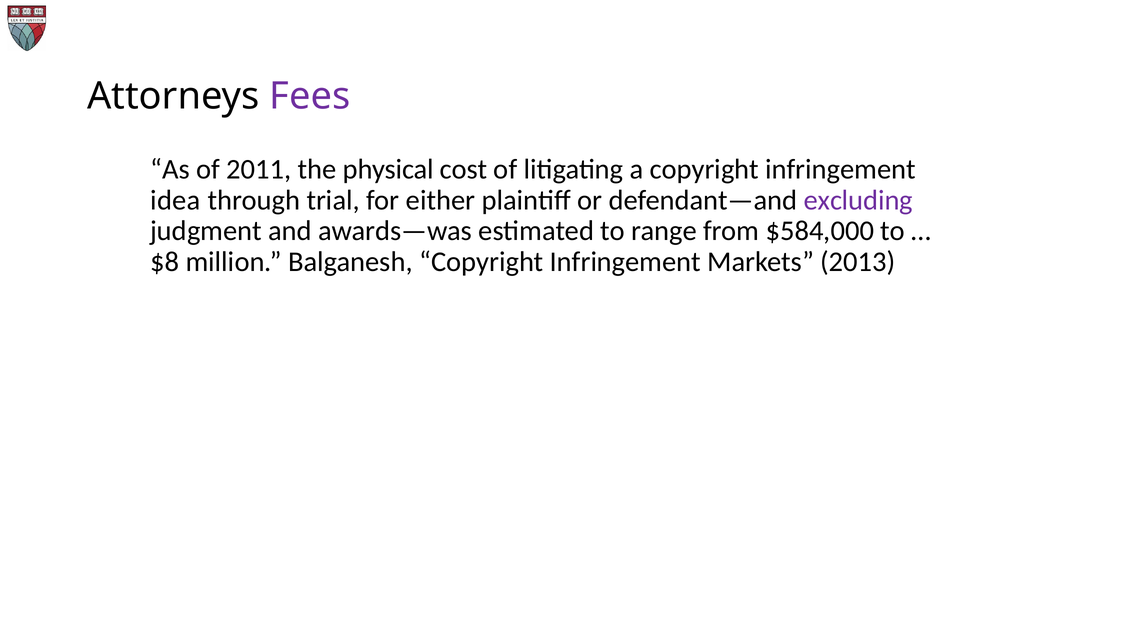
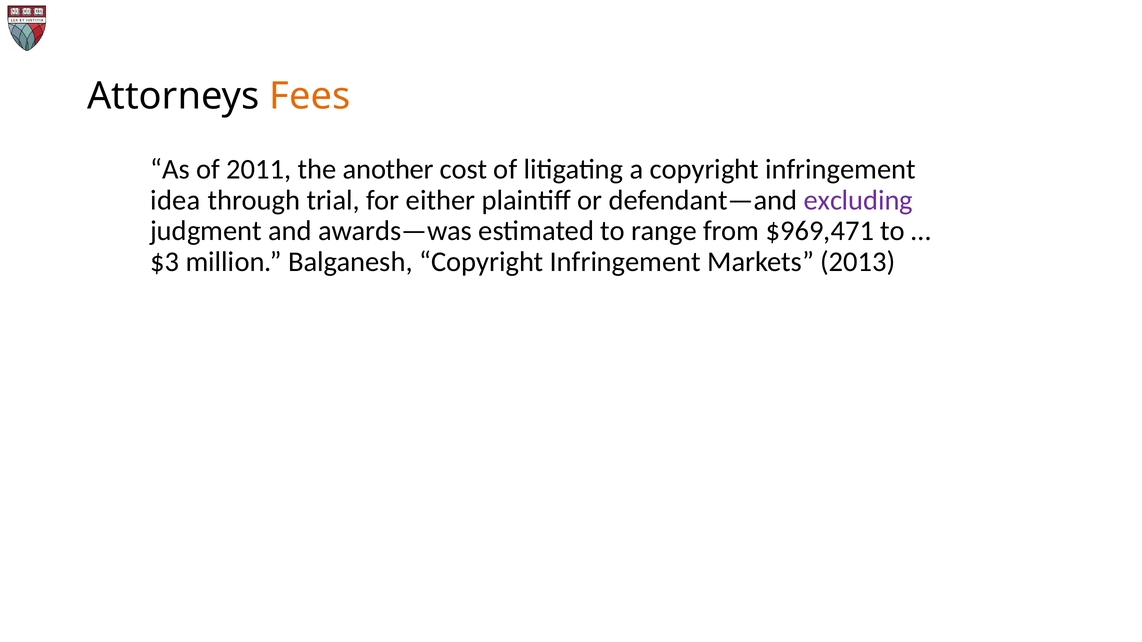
Fees colour: purple -> orange (310, 96)
physical: physical -> another (388, 169)
$584,000: $584,000 -> $969,471 (820, 231)
$8: $8 -> $3 (165, 262)
